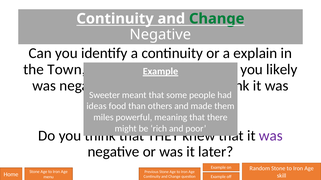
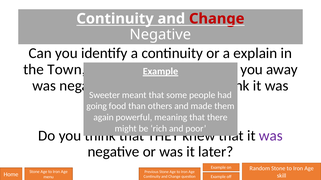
Change colour: green -> red (217, 19)
likely: likely -> away (282, 70)
ideas: ideas -> going (97, 106)
miles: miles -> again (103, 118)
